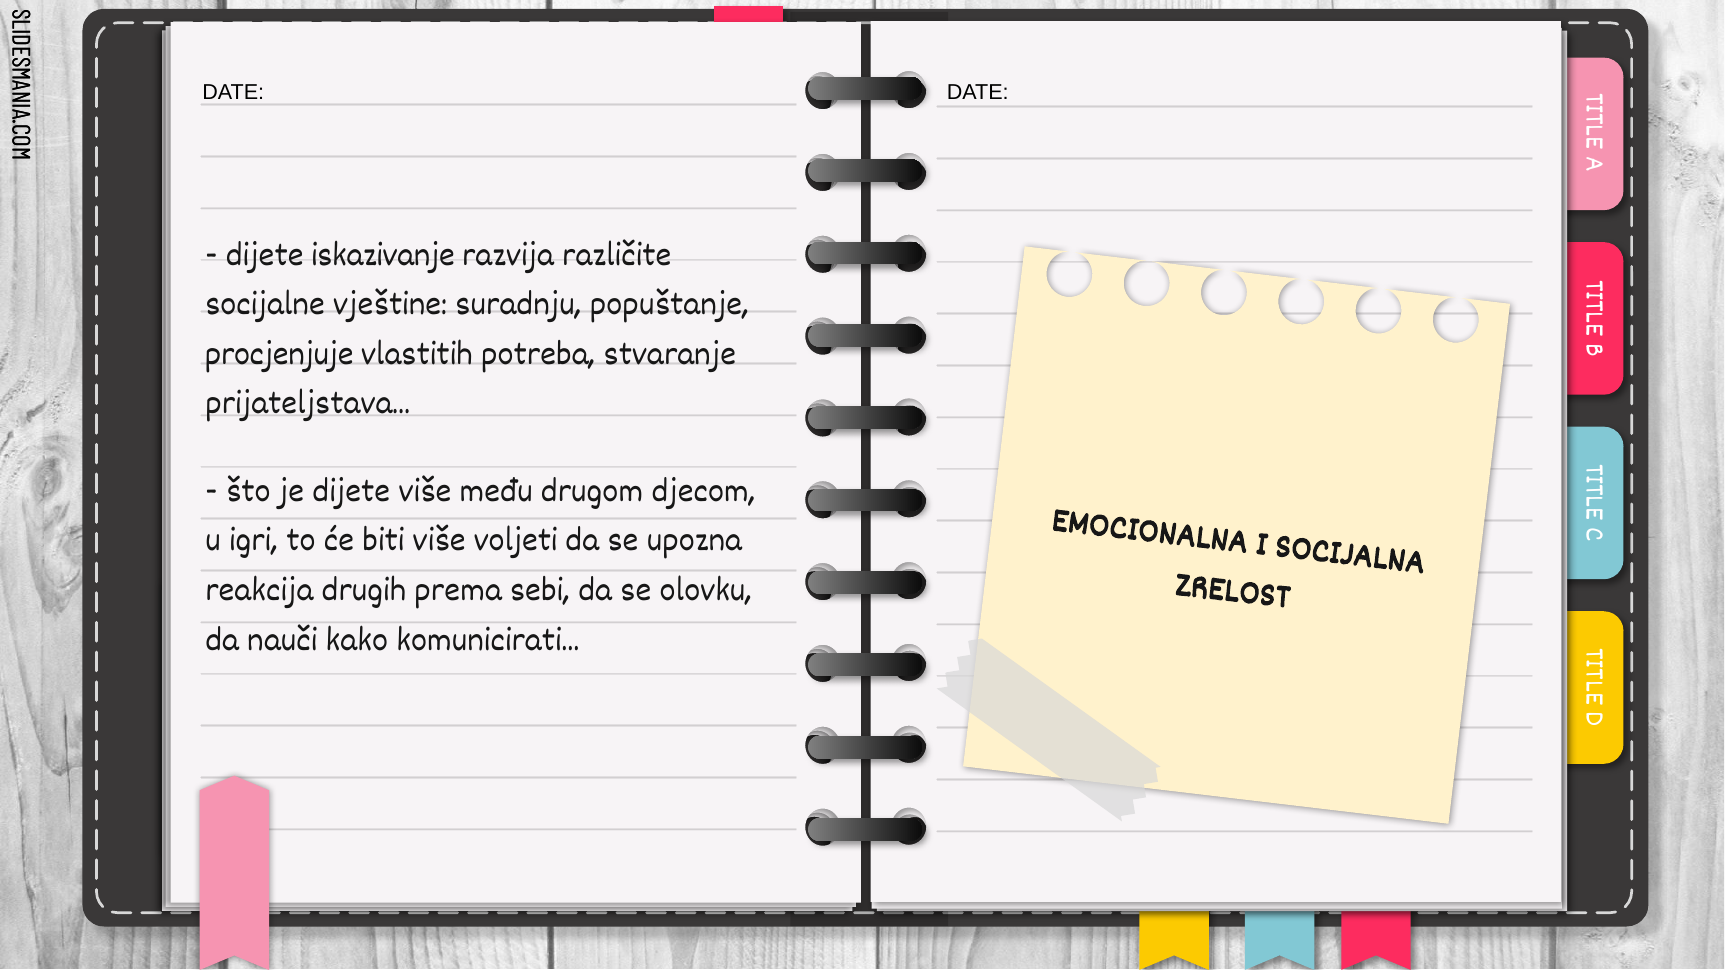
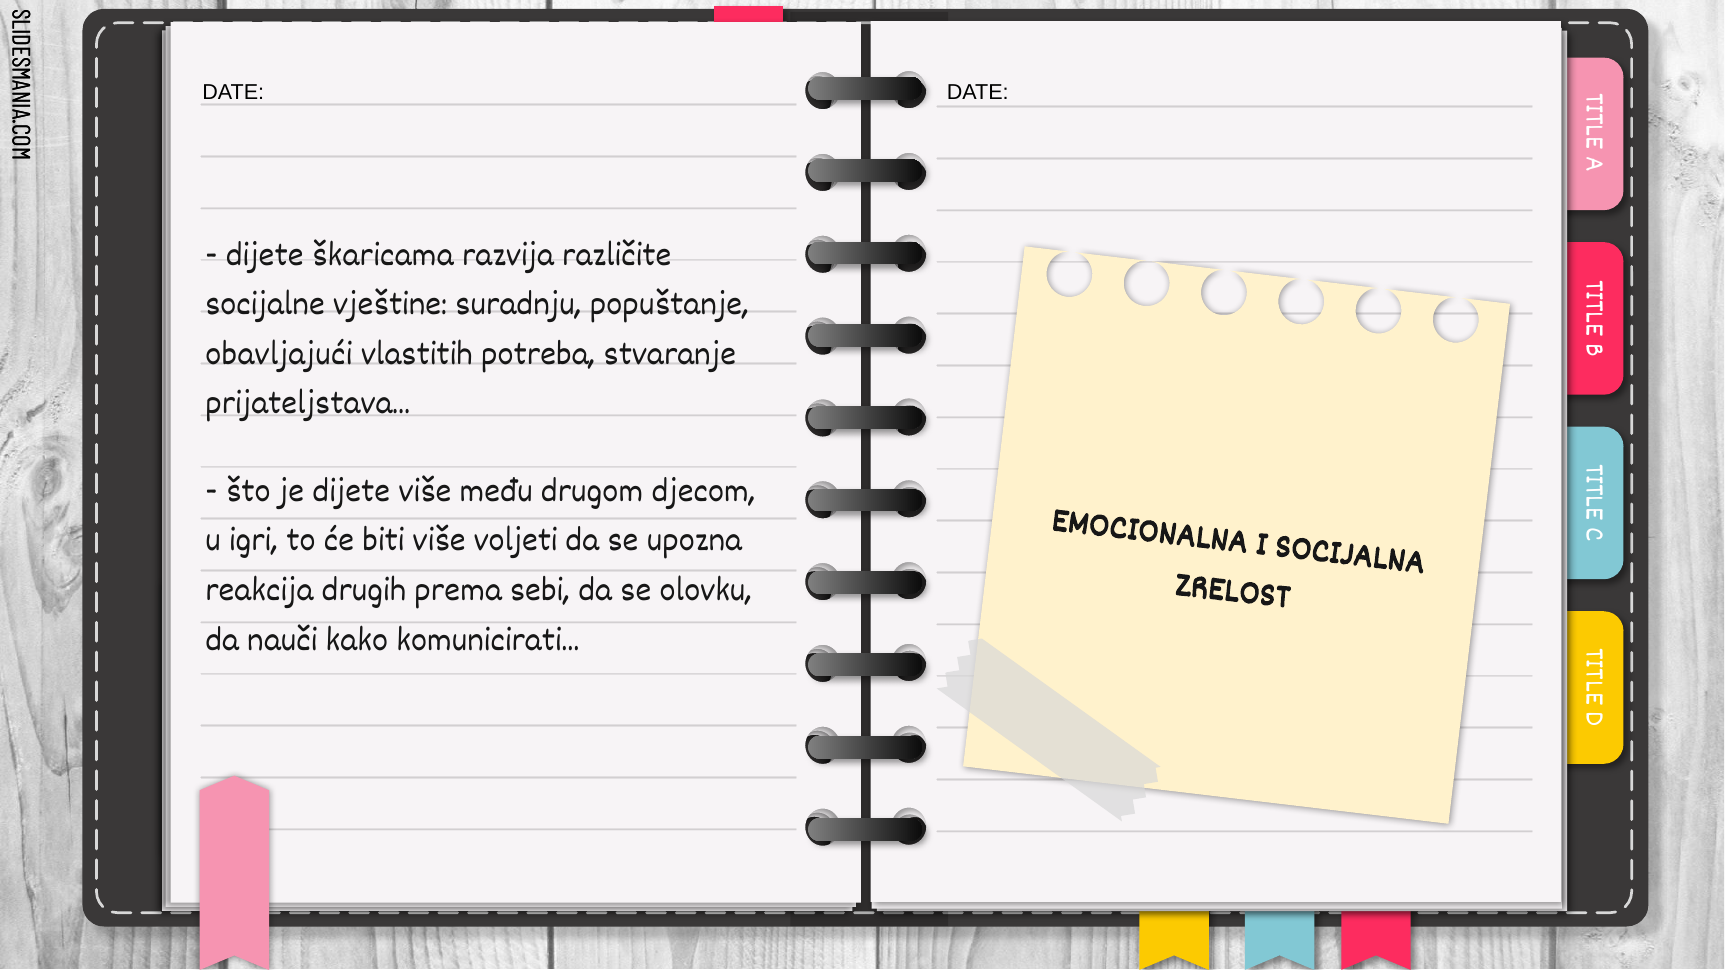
iskazivanje: iskazivanje -> škaricama (383, 253)
procjenjuje: procjenjuje -> obavljajući (279, 353)
